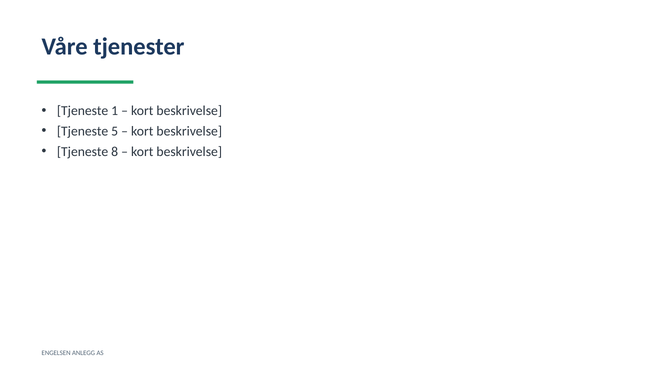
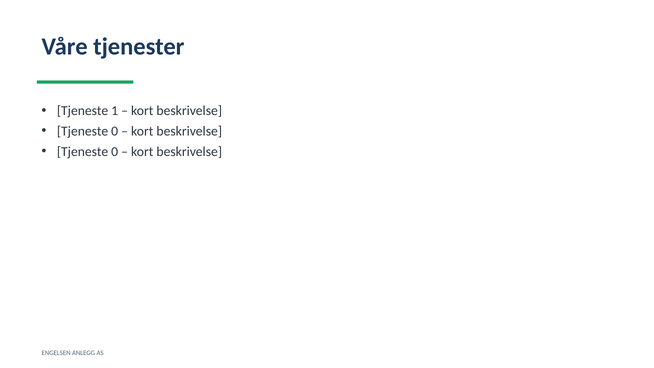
5: 5 -> 0 (115, 131)
8: 8 -> 0 (115, 152)
